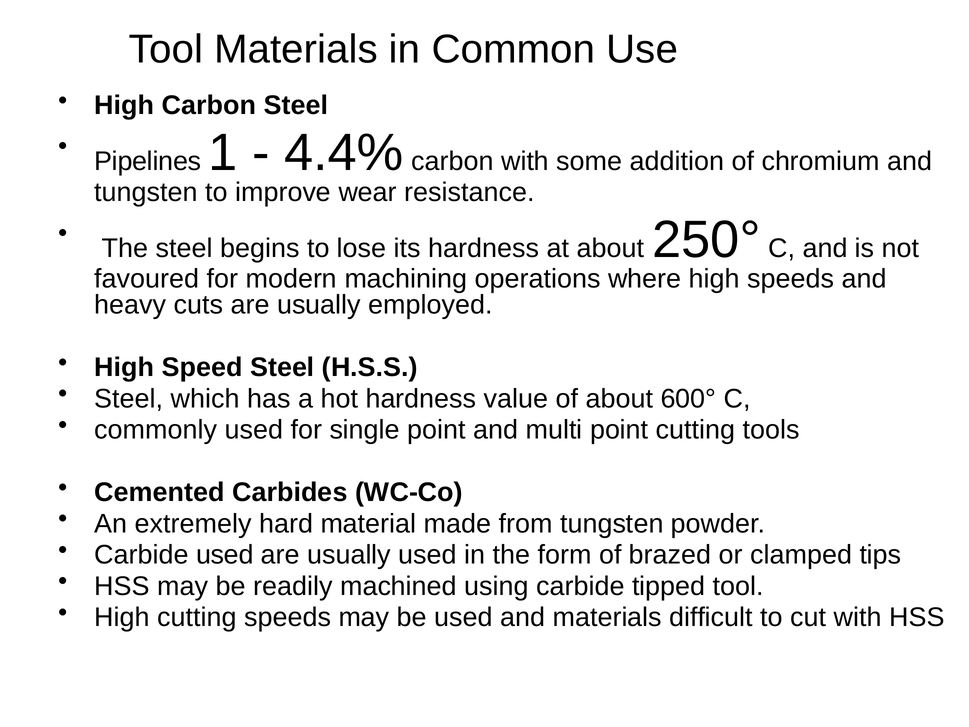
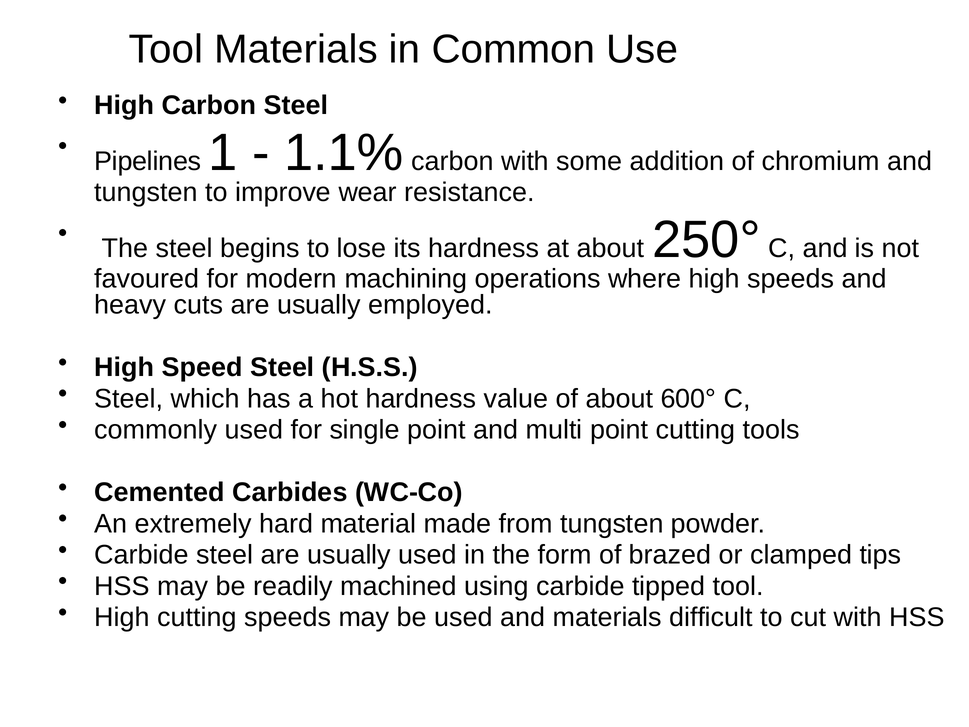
4.4%: 4.4% -> 1.1% (344, 153)
Carbide used: used -> steel (225, 555)
